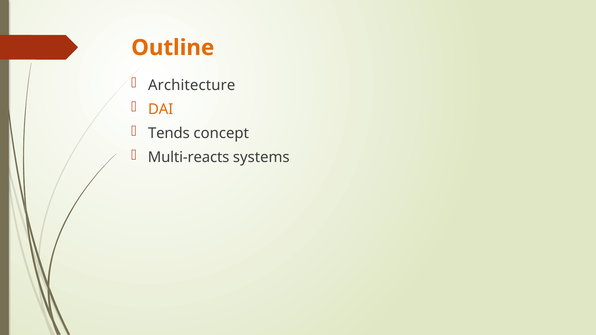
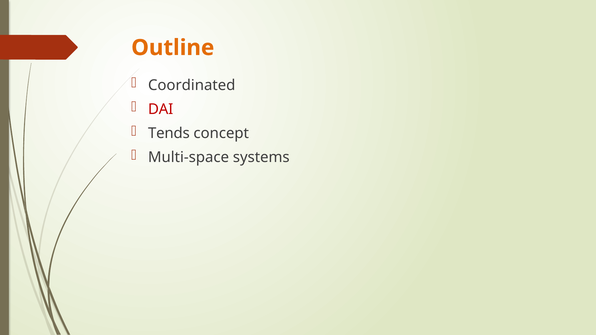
Architecture: Architecture -> Coordinated (192, 85)
DAI colour: orange -> red (161, 109)
Multi-reacts: Multi-reacts -> Multi-space (189, 157)
